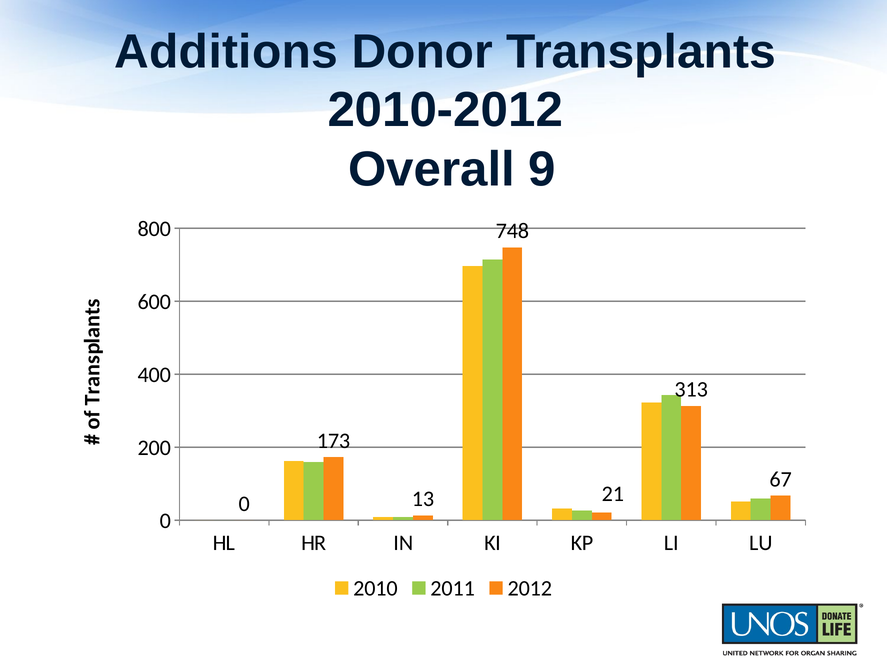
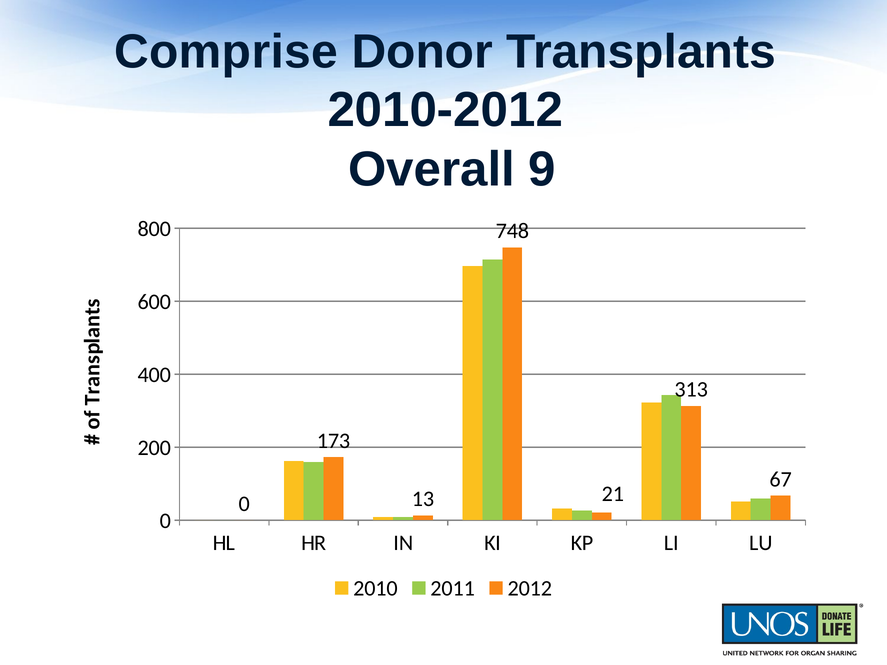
Additions: Additions -> Comprise (226, 52)
